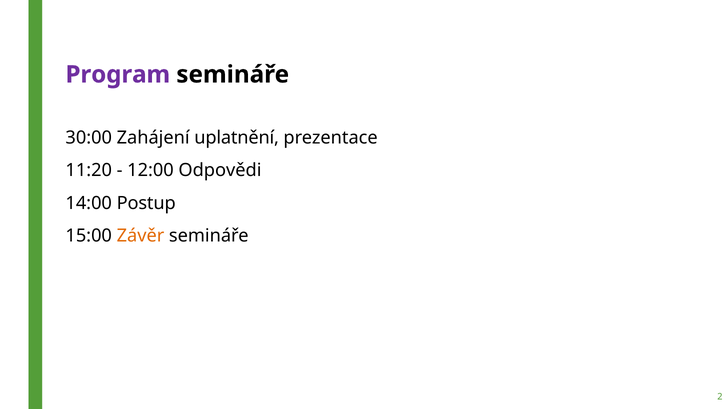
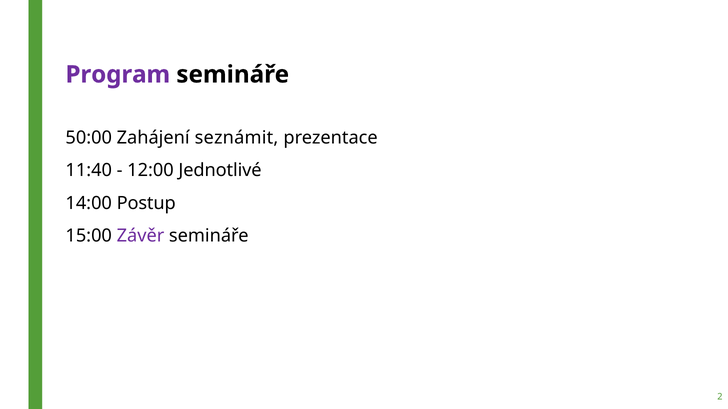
30:00: 30:00 -> 50:00 (89, 138)
uplatnění: uplatnění -> seznámit (236, 138)
11:20: 11:20 -> 11:40 (89, 171)
Odpovědi: Odpovědi -> Jednotlivé (220, 171)
Závěr colour: orange -> purple (140, 236)
